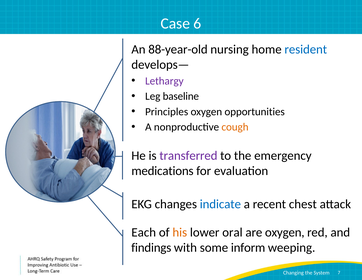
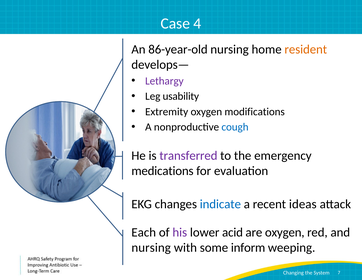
6: 6 -> 4 (197, 23)
88-year-old: 88-year-old -> 86-year-old (178, 49)
resident colour: blue -> orange (306, 49)
baseline: baseline -> usability (181, 96)
Principles: Principles -> Extremity (167, 112)
opportunities: opportunities -> modifications (255, 112)
cough colour: orange -> blue (235, 127)
chest: chest -> ideas (303, 204)
his colour: orange -> purple (180, 232)
oral: oral -> acid (233, 232)
findings: findings -> nursing (151, 247)
